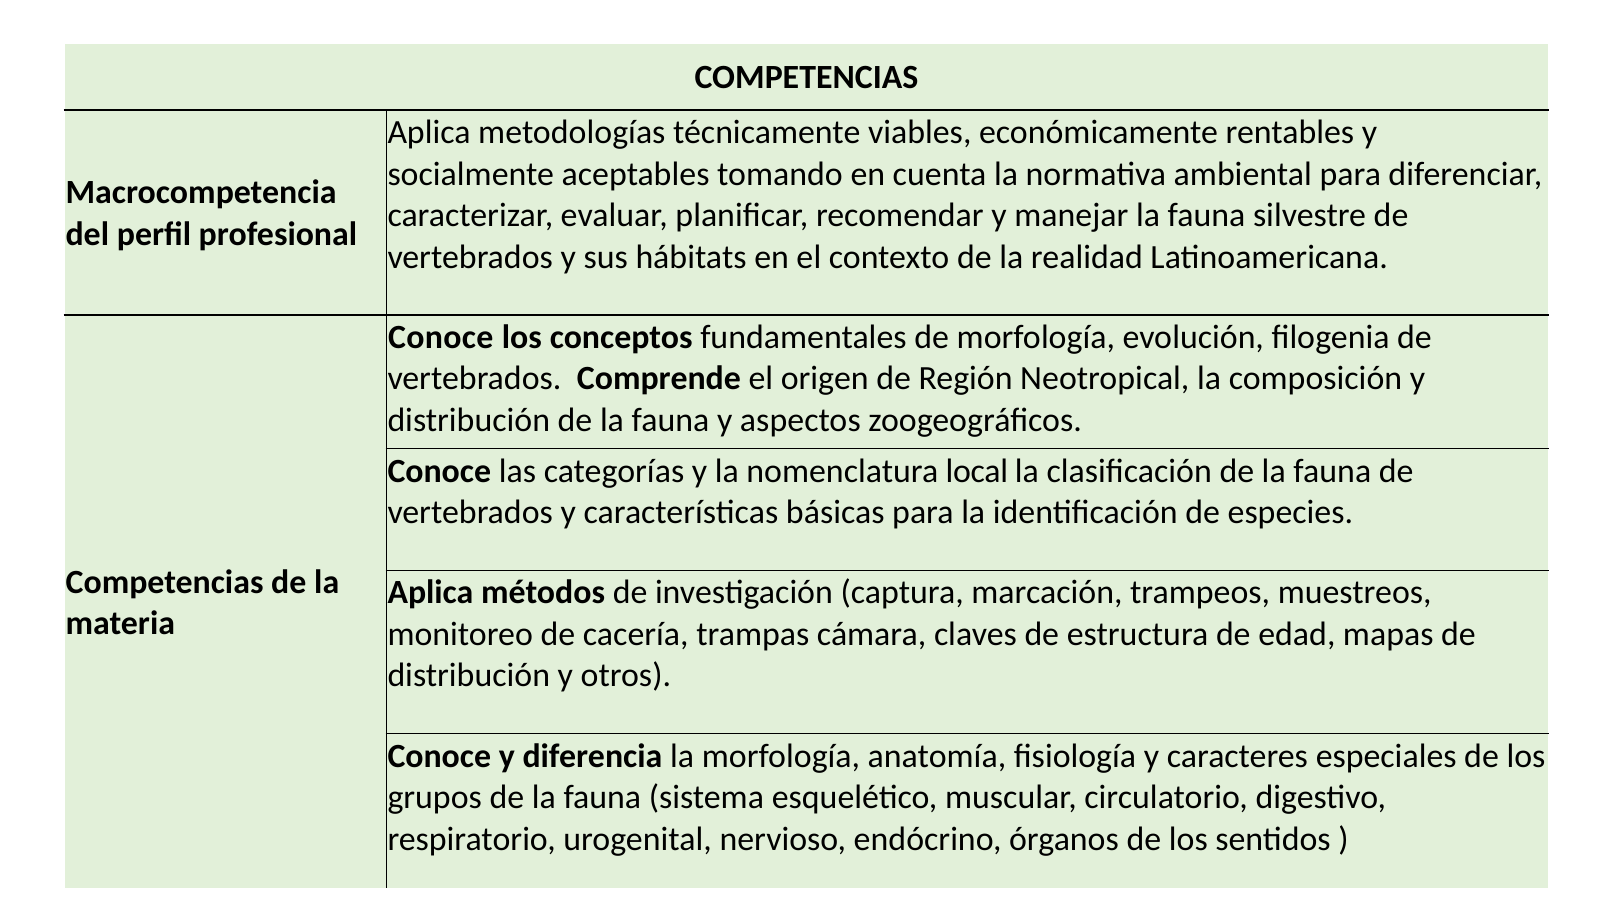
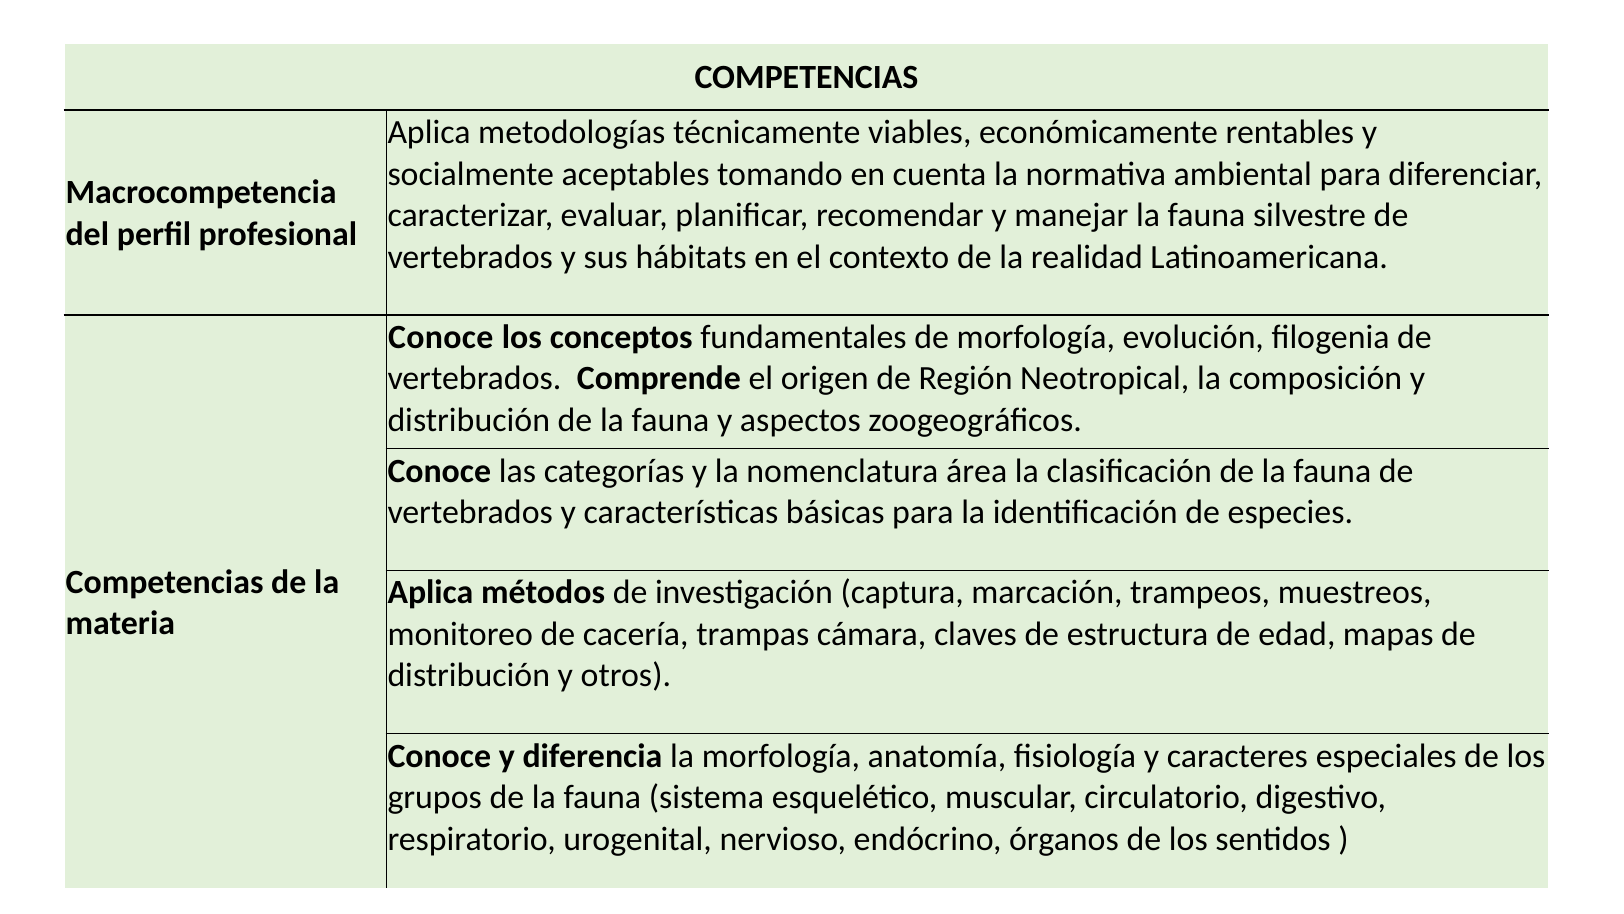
local: local -> área (977, 471)
